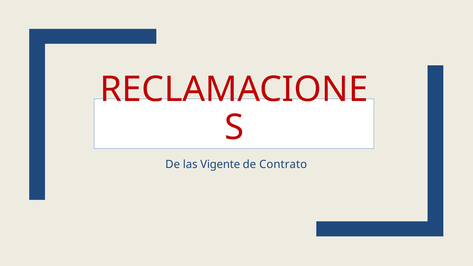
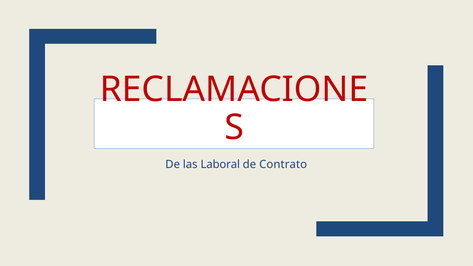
Vigente: Vigente -> Laboral (220, 164)
